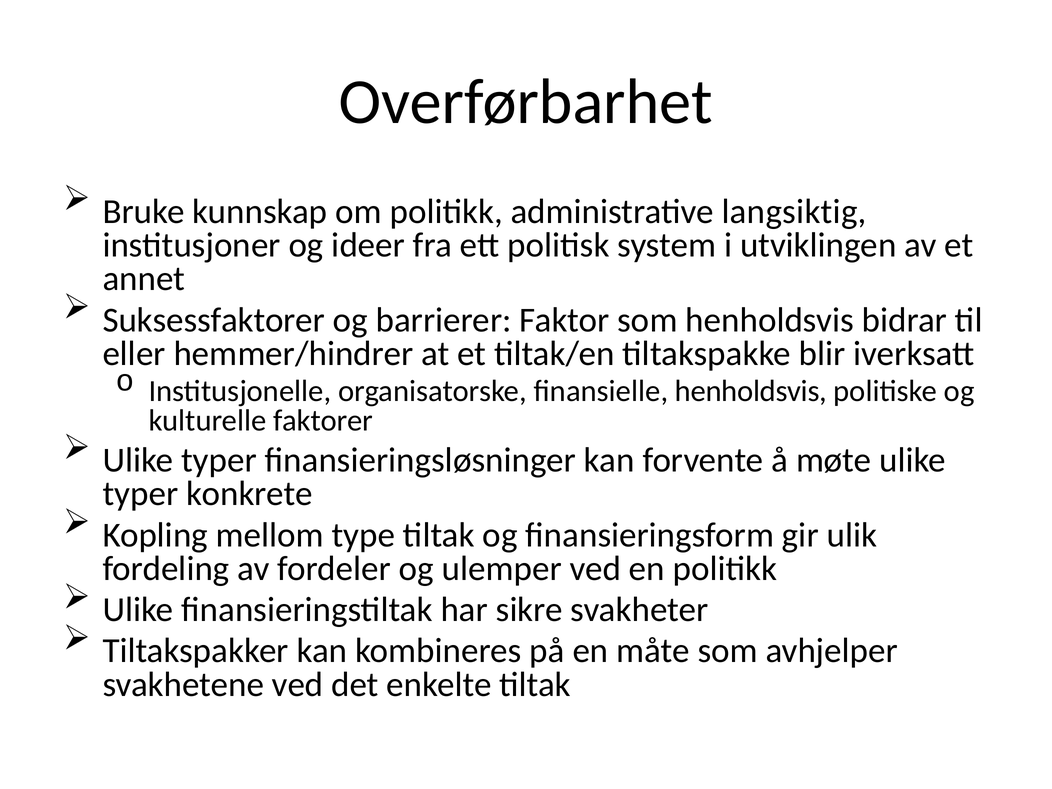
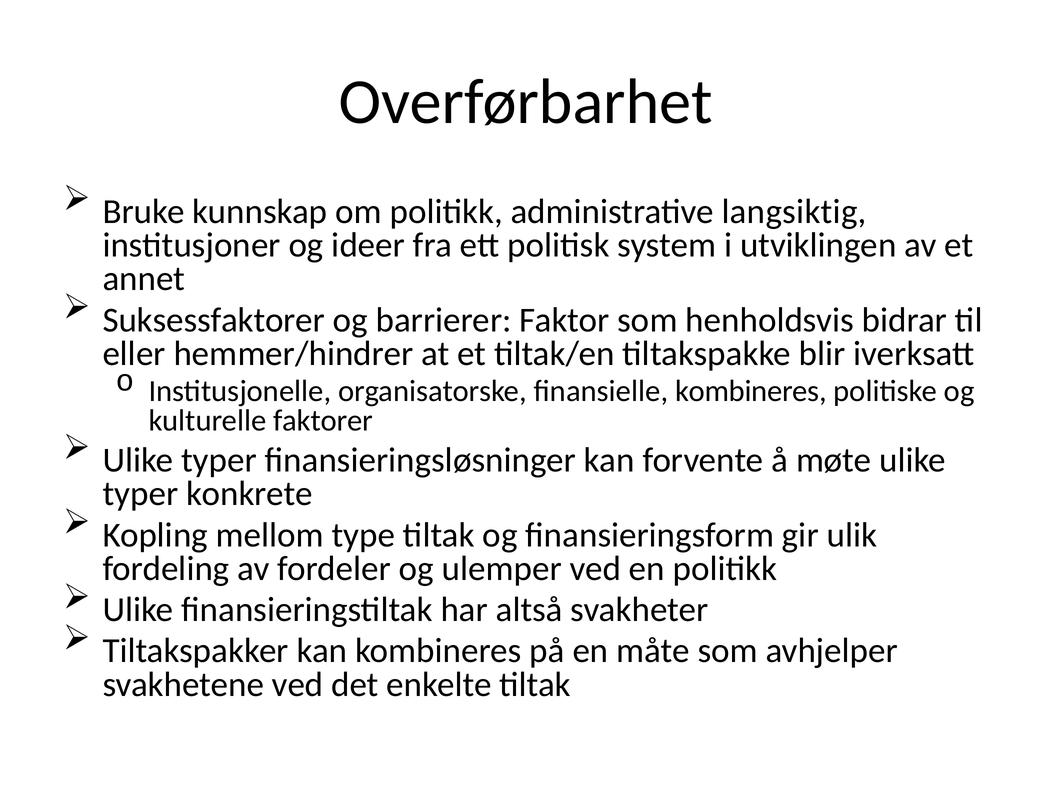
finansielle henholdsvis: henholdsvis -> kombineres (751, 391)
sikre: sikre -> altså (529, 610)
